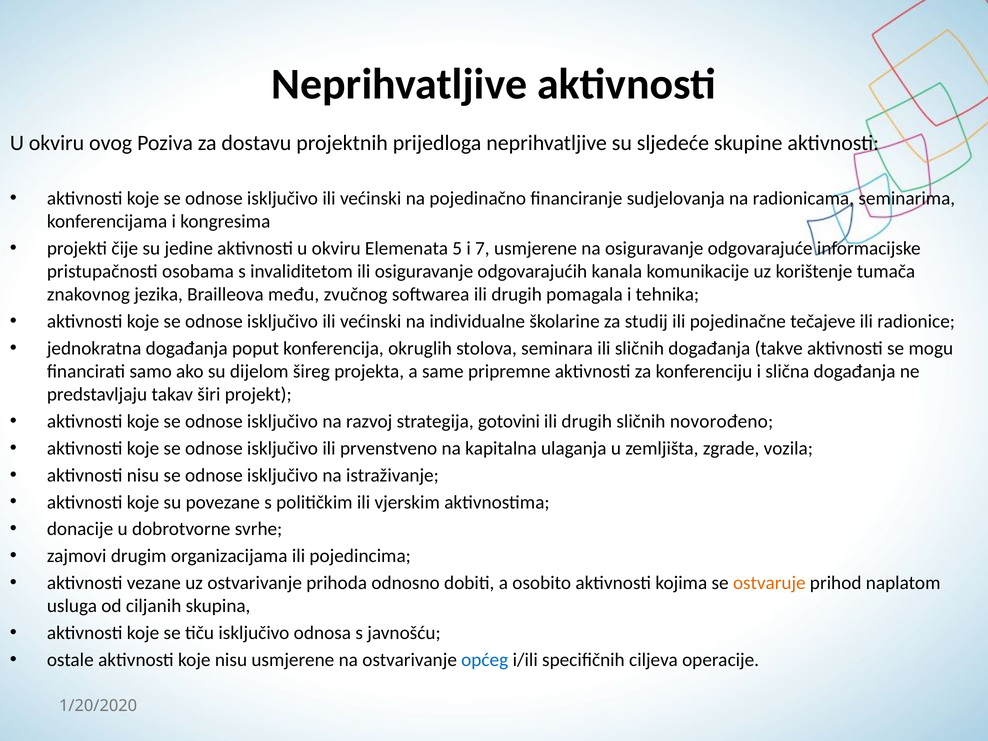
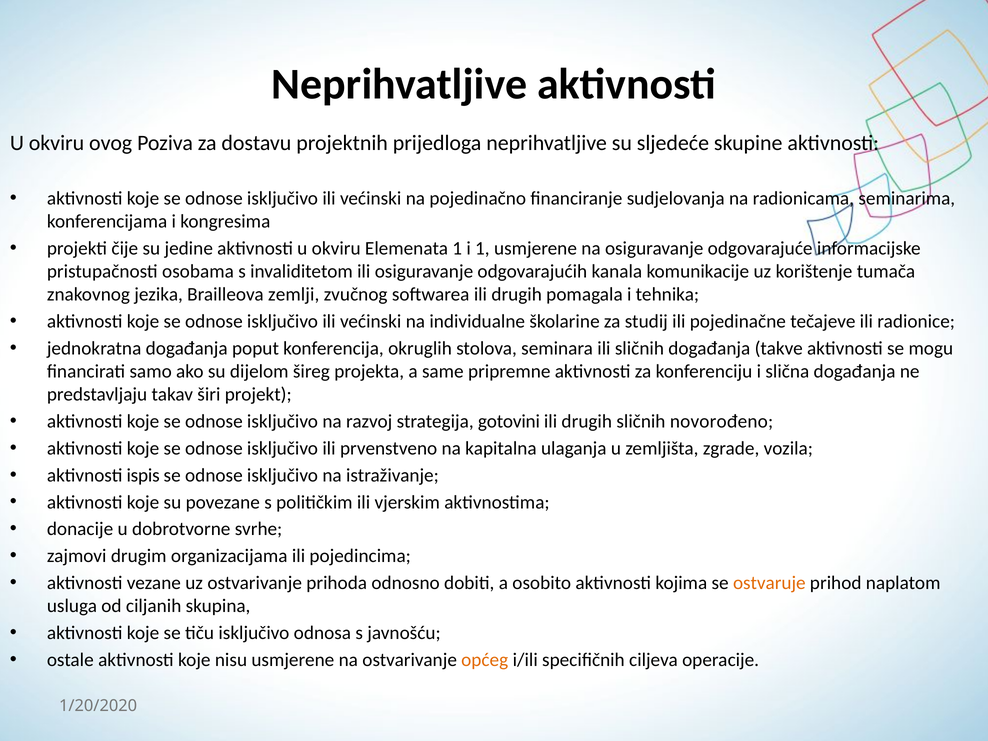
Elemenata 5: 5 -> 1 (457, 248)
i 7: 7 -> 1 (482, 248)
među: među -> zemlji (294, 295)
aktivnosti nisu: nisu -> ispis (143, 475)
općeg colour: blue -> orange (485, 660)
